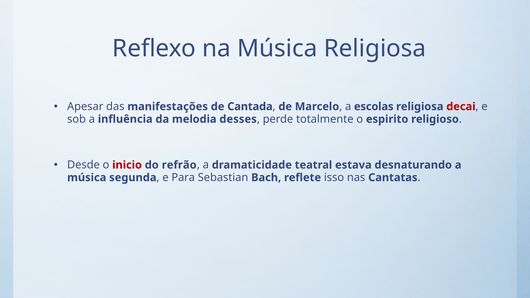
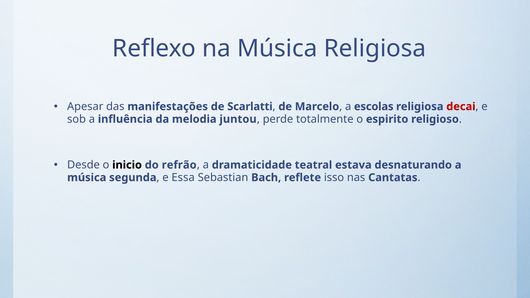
Cantada: Cantada -> Scarlatti (250, 107)
desses: desses -> juntou (238, 119)
inicio colour: red -> black (127, 165)
Para: Para -> Essa (183, 178)
